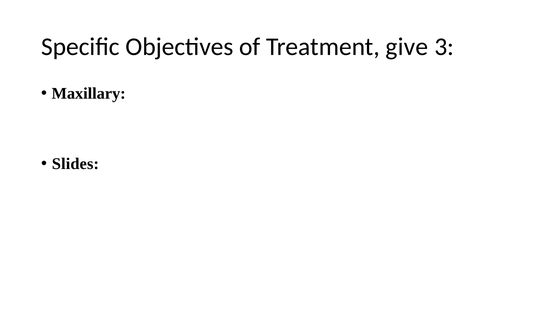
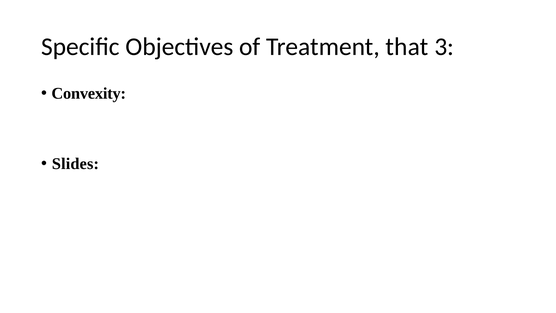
give: give -> that (407, 47)
Maxillary: Maxillary -> Convexity (89, 93)
